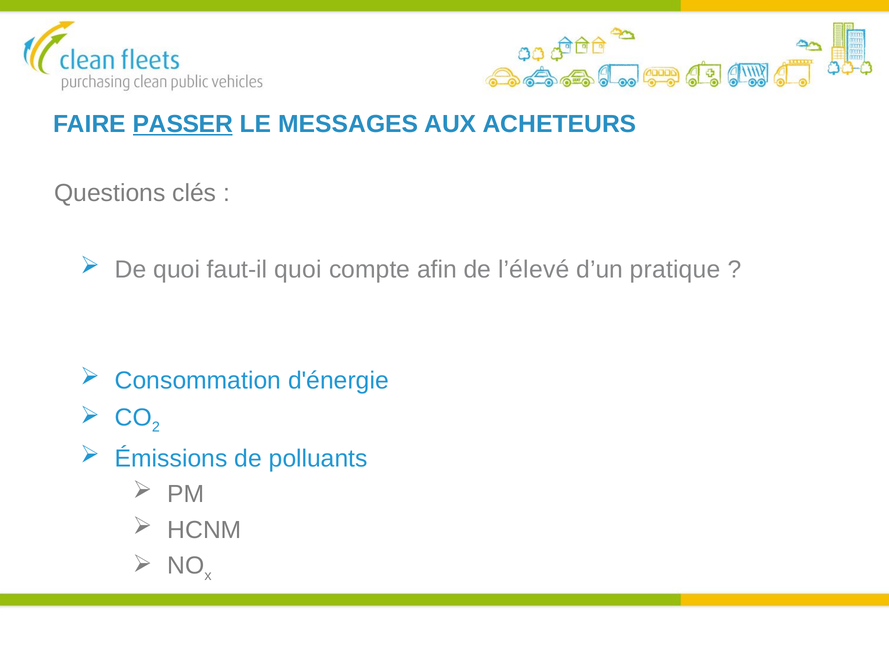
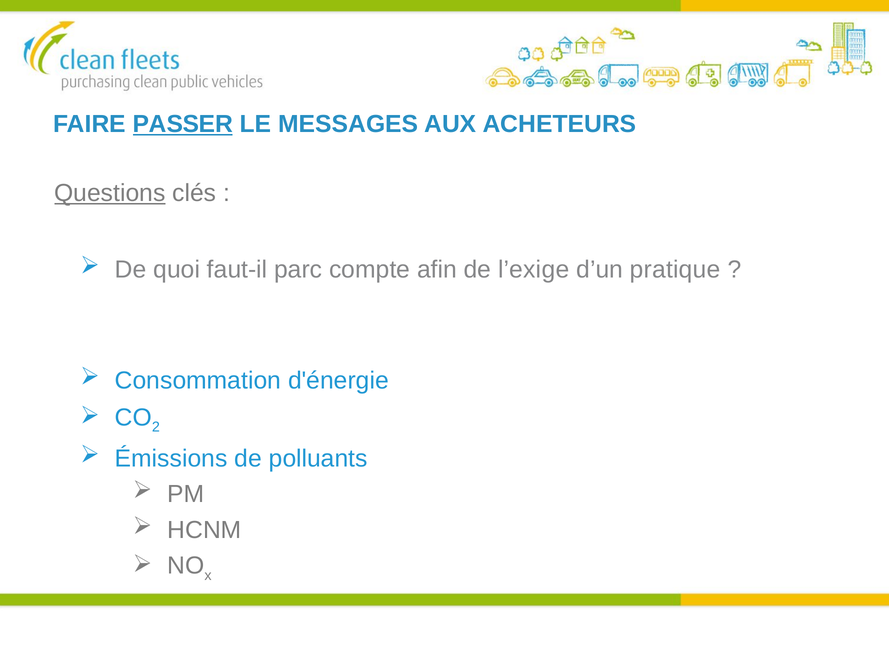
Questions underline: none -> present (110, 193)
faut-il quoi: quoi -> parc (298, 270)
l’élevé: l’élevé -> l’exige (534, 270)
